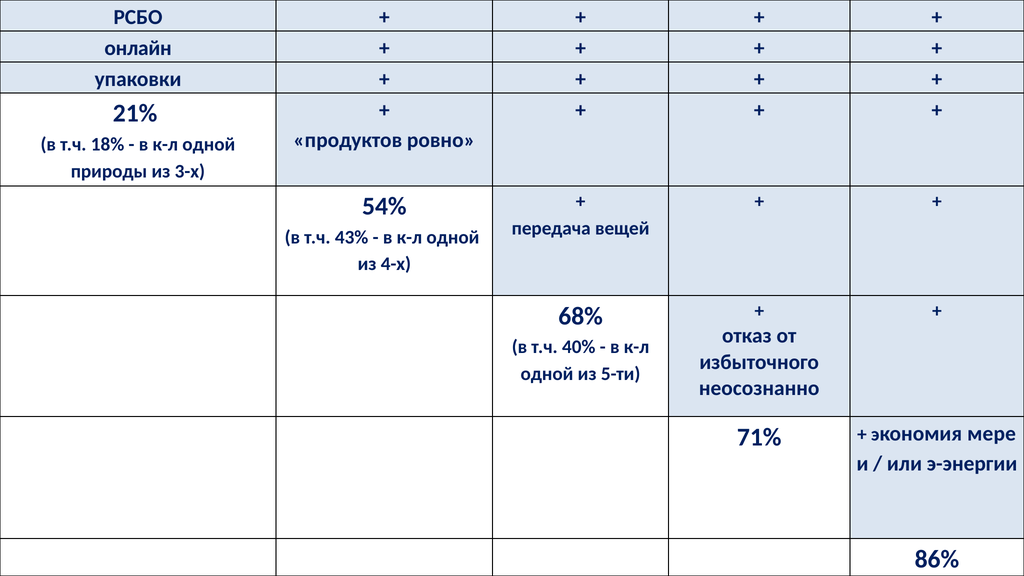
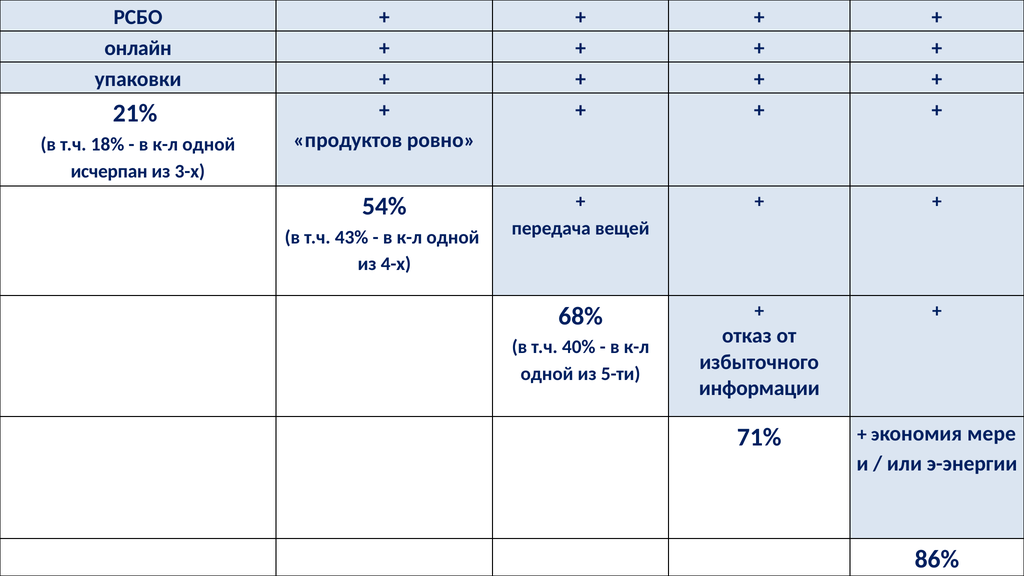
природы: природы -> исчерпан (109, 171)
неосознанно: неосознанно -> информации (759, 388)
